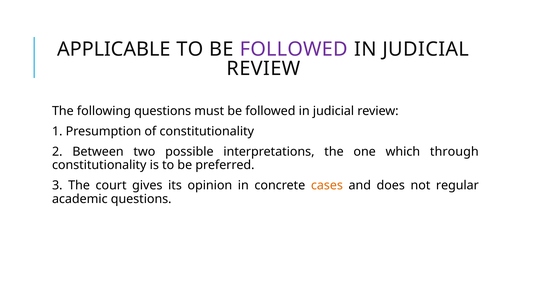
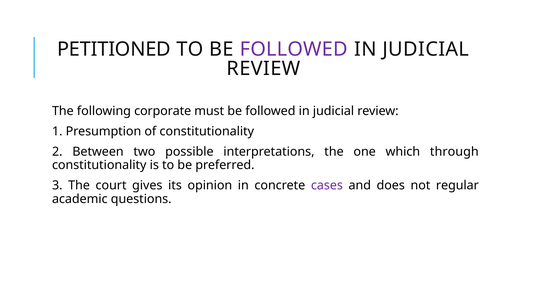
APPLICABLE: APPLICABLE -> PETITIONED (114, 49)
following questions: questions -> corporate (163, 111)
cases colour: orange -> purple (327, 186)
